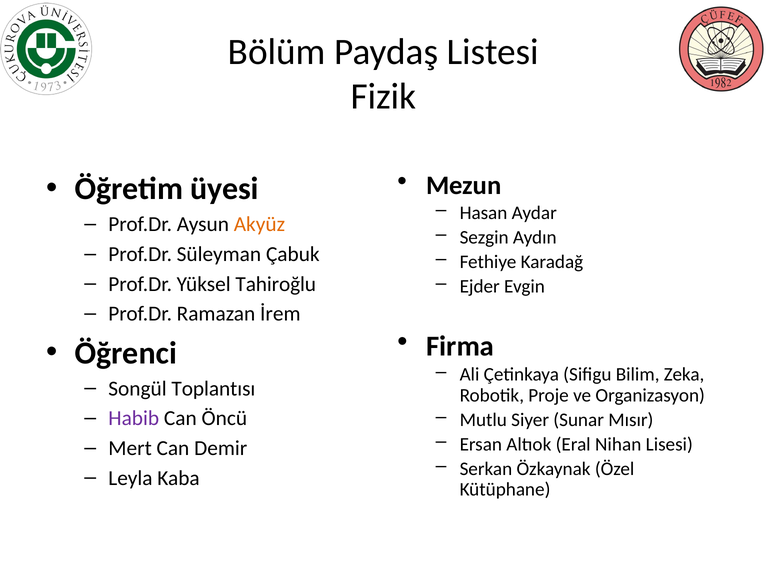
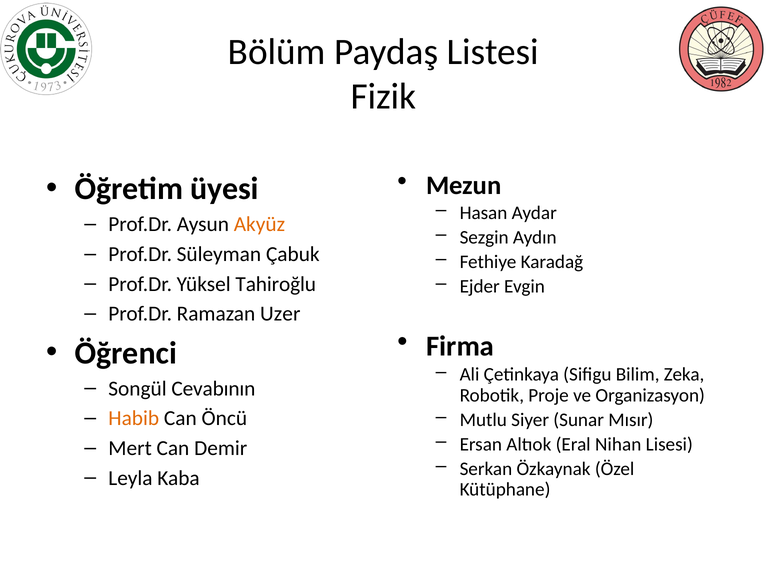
İrem: İrem -> Uzer (280, 314)
Toplantısı: Toplantısı -> Cevabının (213, 389)
Habib colour: purple -> orange (134, 419)
